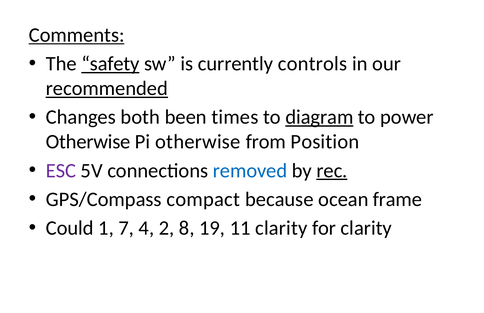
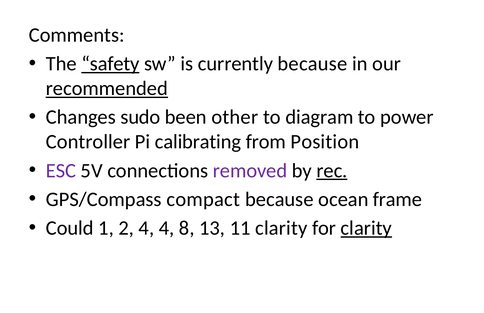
Comments underline: present -> none (77, 35)
currently controls: controls -> because (312, 64)
both: both -> sudo (140, 117)
times: times -> other (235, 117)
diagram underline: present -> none (319, 117)
Otherwise: Otherwise -> Controller (88, 142)
Pi otherwise: otherwise -> calibrating (198, 142)
removed colour: blue -> purple (250, 171)
7: 7 -> 2 (126, 228)
4 2: 2 -> 4 (167, 228)
19: 19 -> 13 (212, 228)
clarity underline: none -> present (366, 228)
